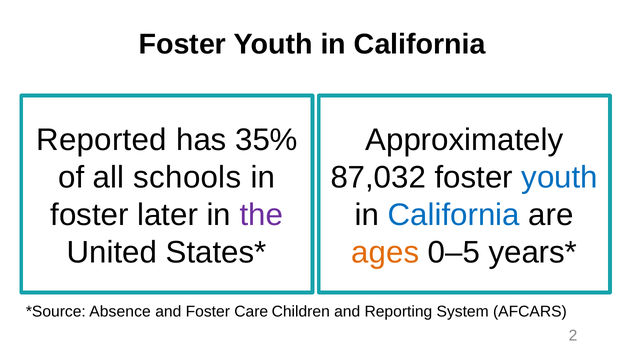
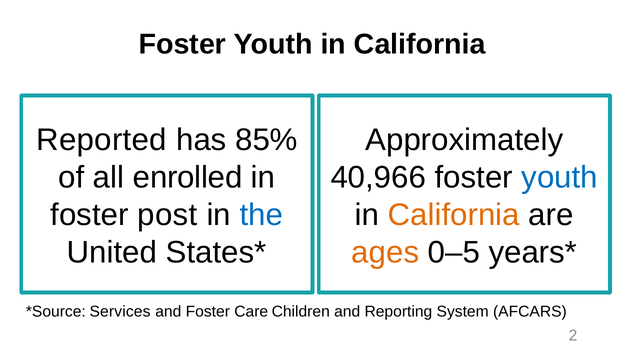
35%: 35% -> 85% (266, 140)
schools: schools -> enrolled (188, 178)
87,032: 87,032 -> 40,966 (378, 178)
later: later -> post (167, 215)
the colour: purple -> blue (261, 215)
California colour: blue -> orange (454, 215)
Absence: Absence -> Services (120, 312)
